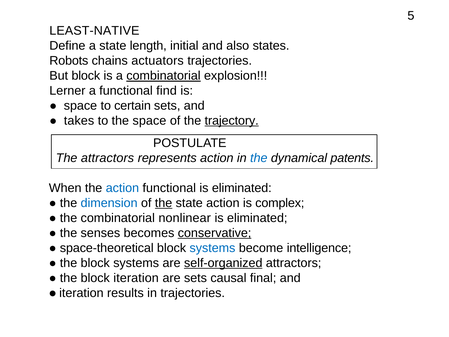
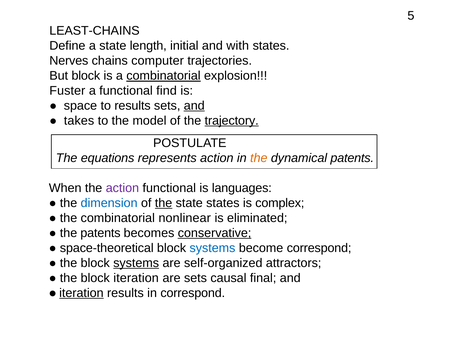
LEAST-NATIVE: LEAST-NATIVE -> LEAST-CHAINS (94, 31)
also: also -> with (238, 46)
Robots: Robots -> Nerves (69, 61)
actuators: actuators -> computer (158, 61)
Lerner: Lerner -> Fuster (67, 91)
to certain: certain -> results (133, 106)
and underline: none -> present (194, 106)
the space: space -> model (150, 121)
The attractors: attractors -> equations (108, 158)
the colour: blue -> orange (259, 158)
action colour: blue -> purple (122, 188)
functional is eliminated: eliminated -> languages (242, 188)
state action: action -> states (223, 203)
the senses: senses -> patents (100, 233)
become intelligence: intelligence -> correspond (319, 248)
systems underline: none -> present (136, 263)
self-organized underline: present -> none (223, 263)
iteration underline: none -> present (81, 293)
in trajectories: trajectories -> correspond (193, 293)
